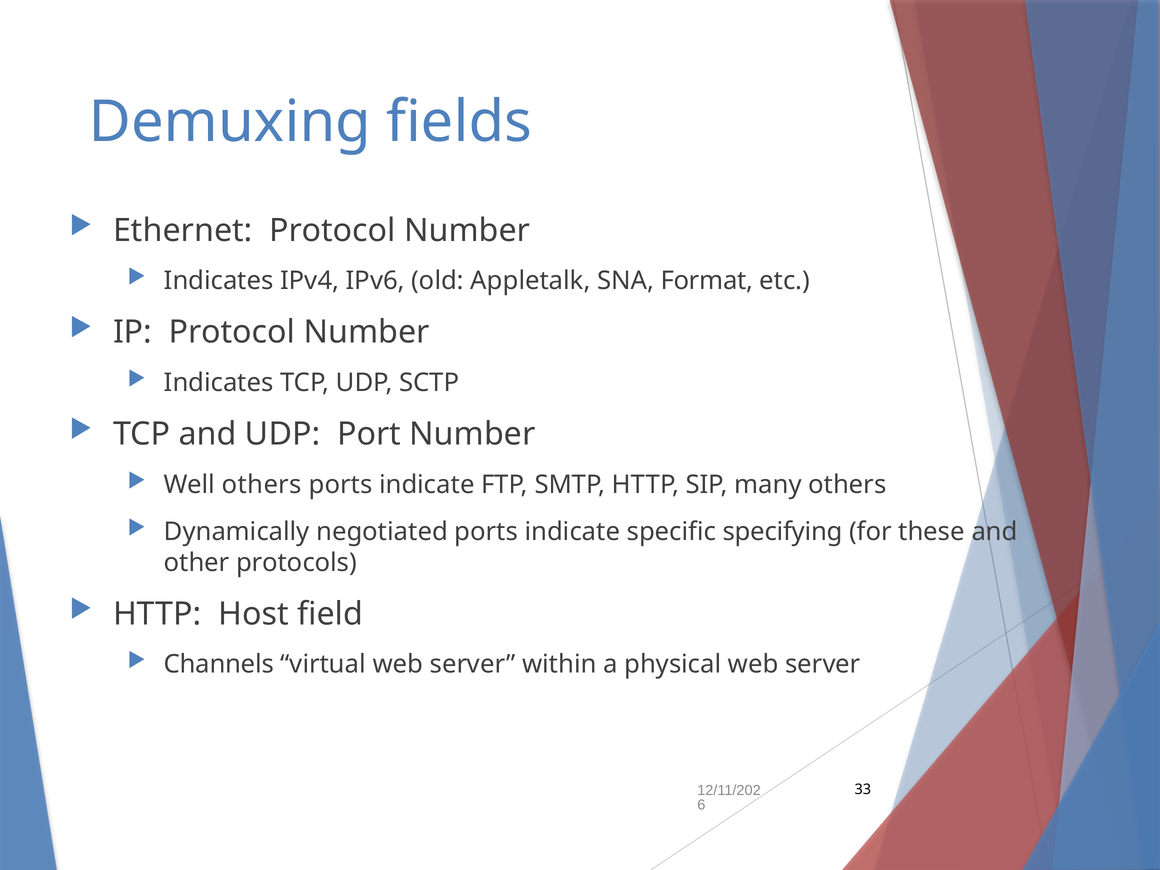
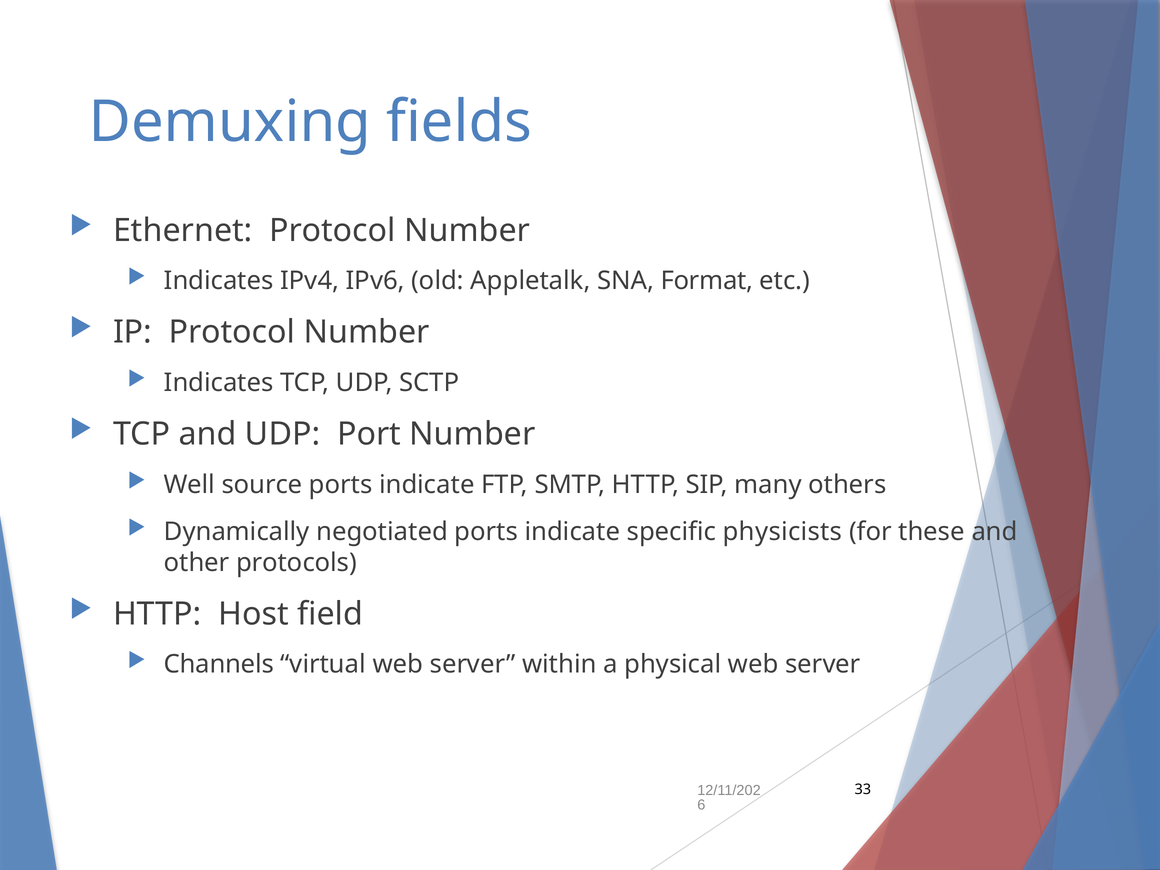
Well others: others -> source (262, 485)
specifying: specifying -> physicists (782, 532)
